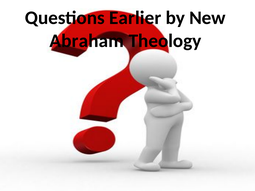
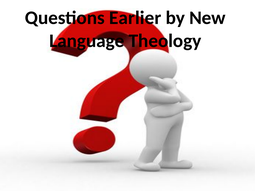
Abraham: Abraham -> Language (87, 41)
